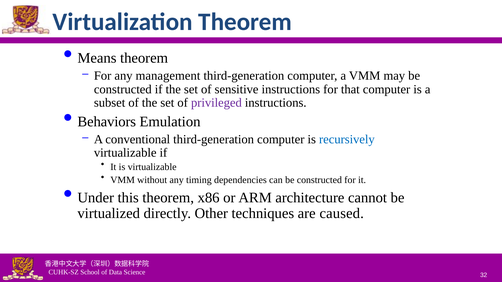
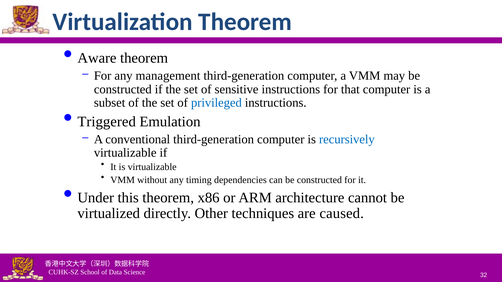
Means: Means -> Aware (97, 58)
privileged colour: purple -> blue (216, 103)
Behaviors: Behaviors -> Triggered (107, 122)
